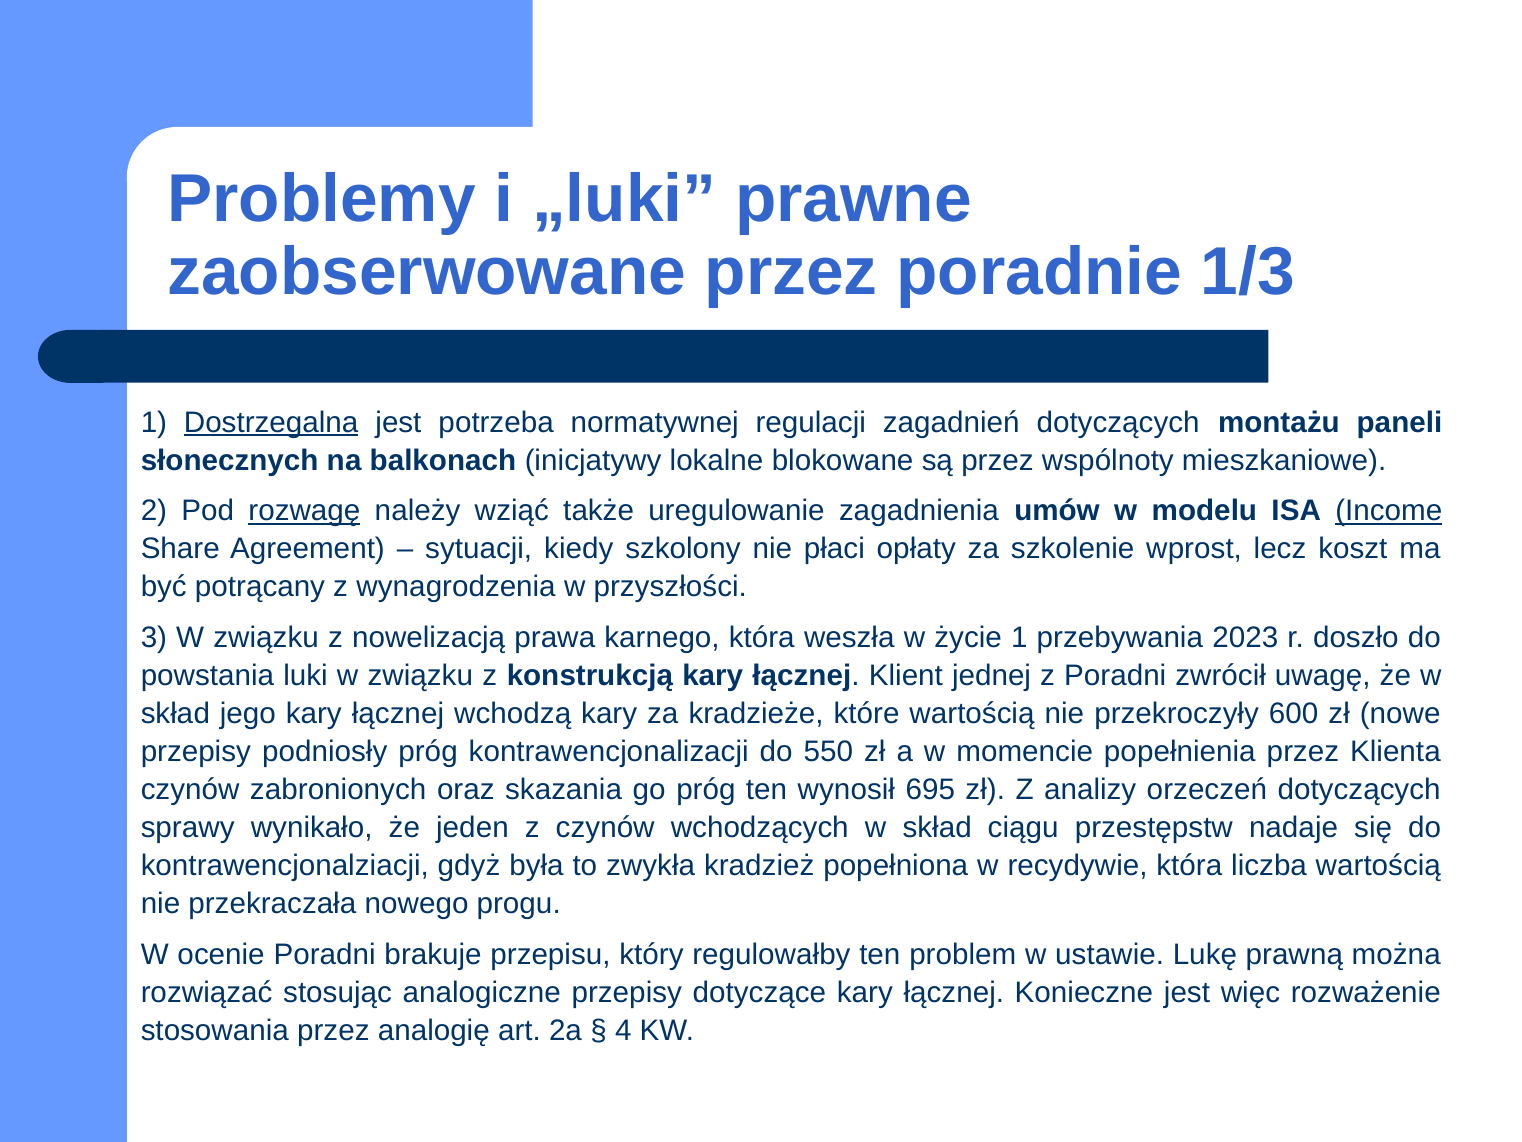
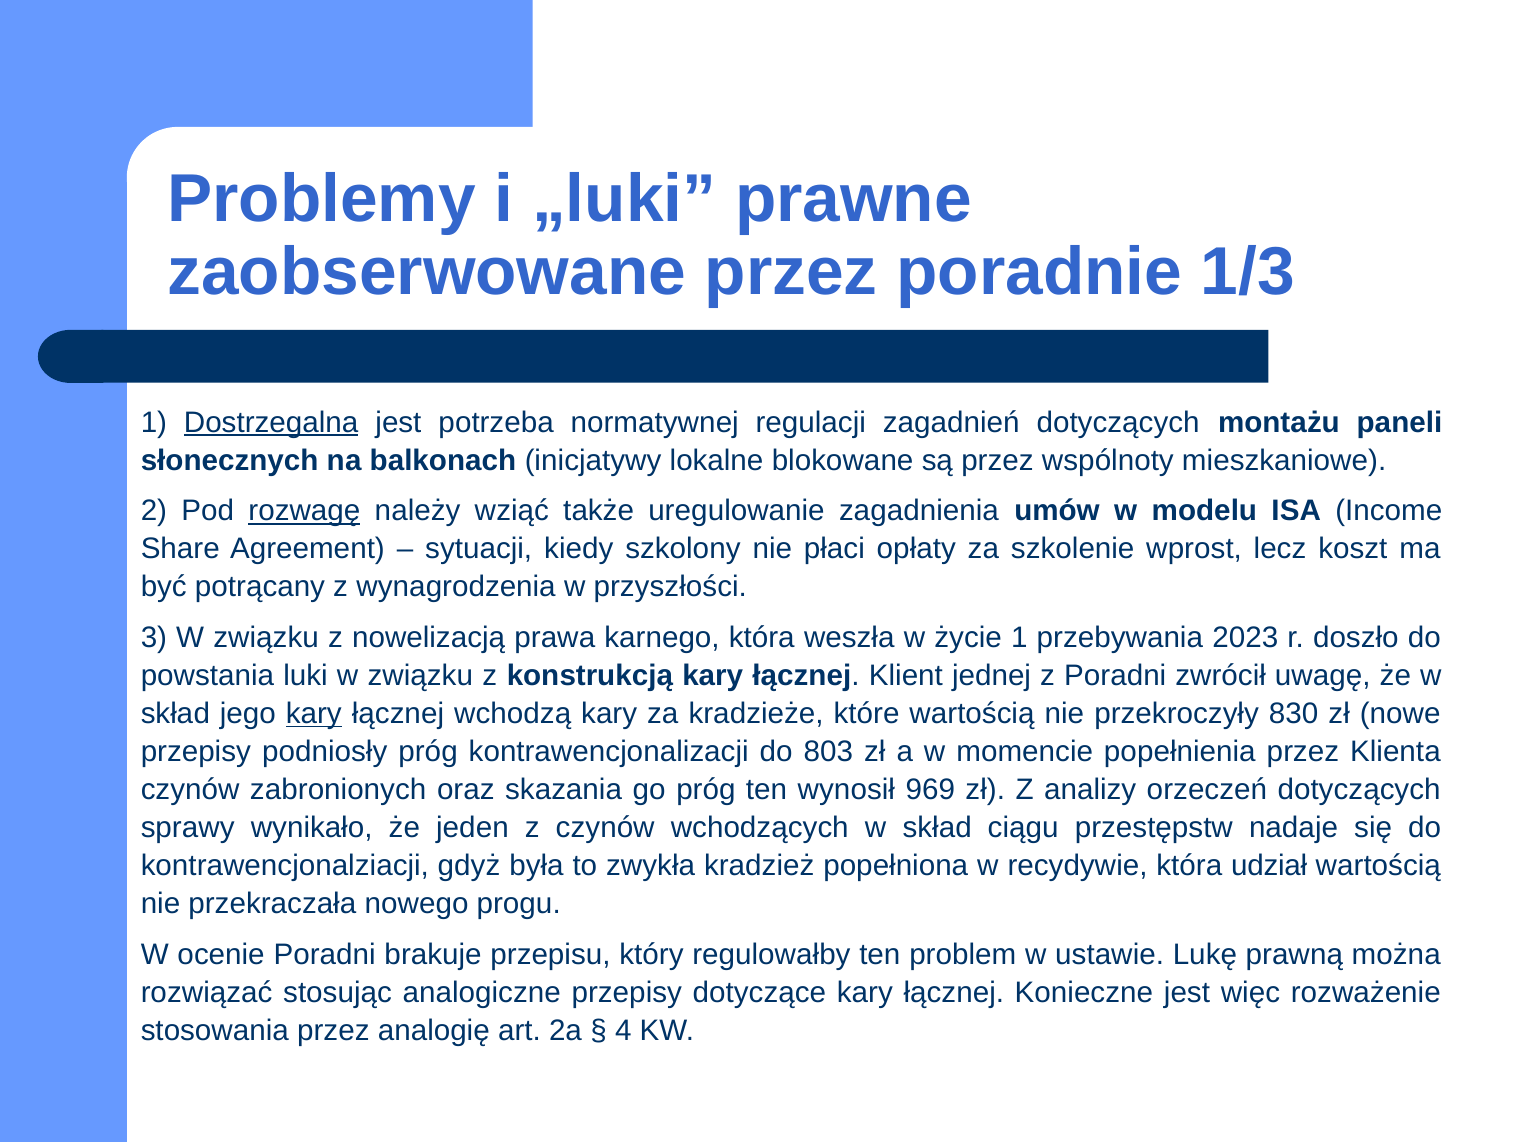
Income underline: present -> none (1389, 511)
kary underline: none -> present (314, 714)
600: 600 -> 830 (1294, 714)
550: 550 -> 803 (828, 752)
695: 695 -> 969 (930, 790)
liczba: liczba -> udział (1269, 866)
